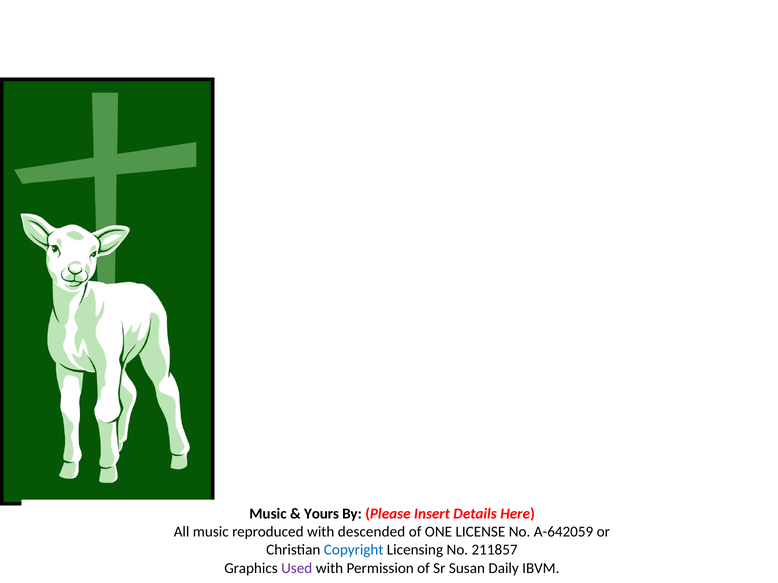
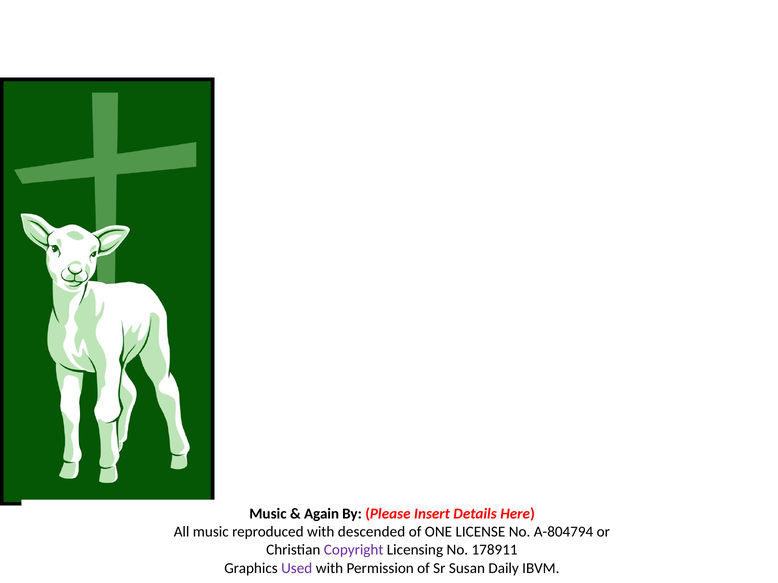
Yours: Yours -> Again (322, 514)
A-642059: A-642059 -> A-804794 (564, 532)
Copyright colour: blue -> purple (354, 550)
211857: 211857 -> 178911 (495, 550)
